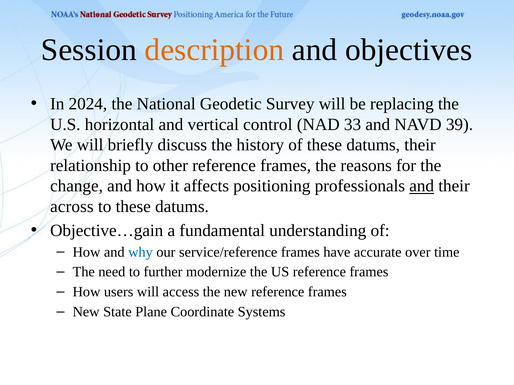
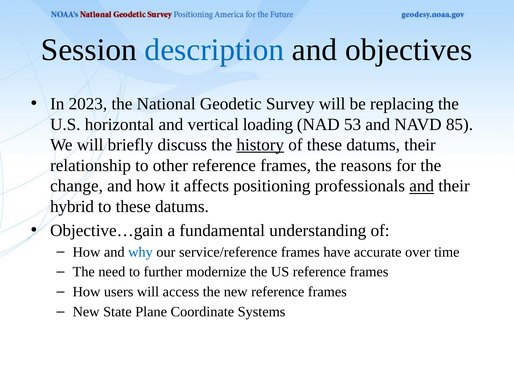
description colour: orange -> blue (214, 50)
2024: 2024 -> 2023 (88, 104)
control: control -> loading (268, 125)
33: 33 -> 53 (353, 125)
39: 39 -> 85 (459, 125)
history underline: none -> present (260, 145)
across: across -> hybrid (72, 207)
